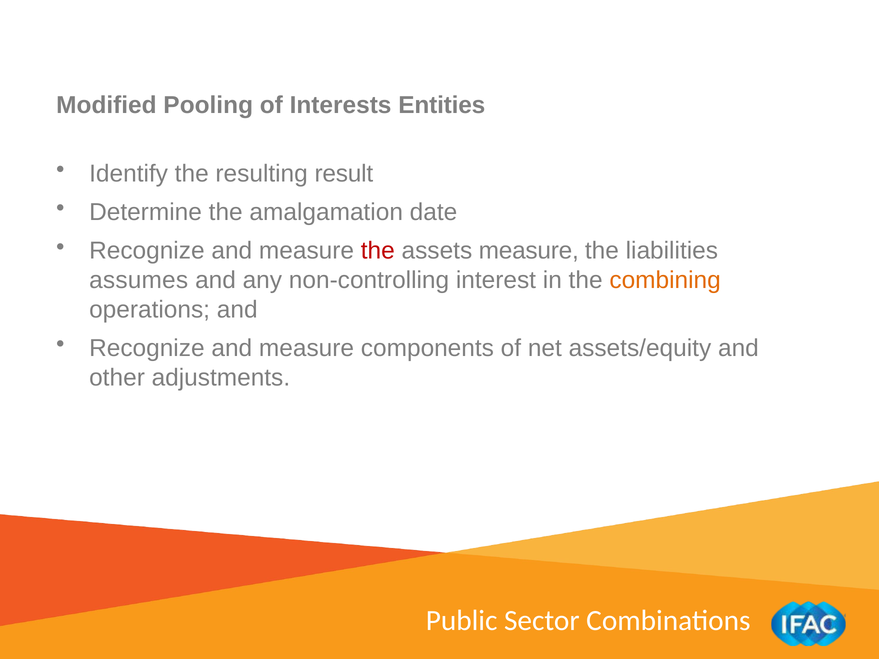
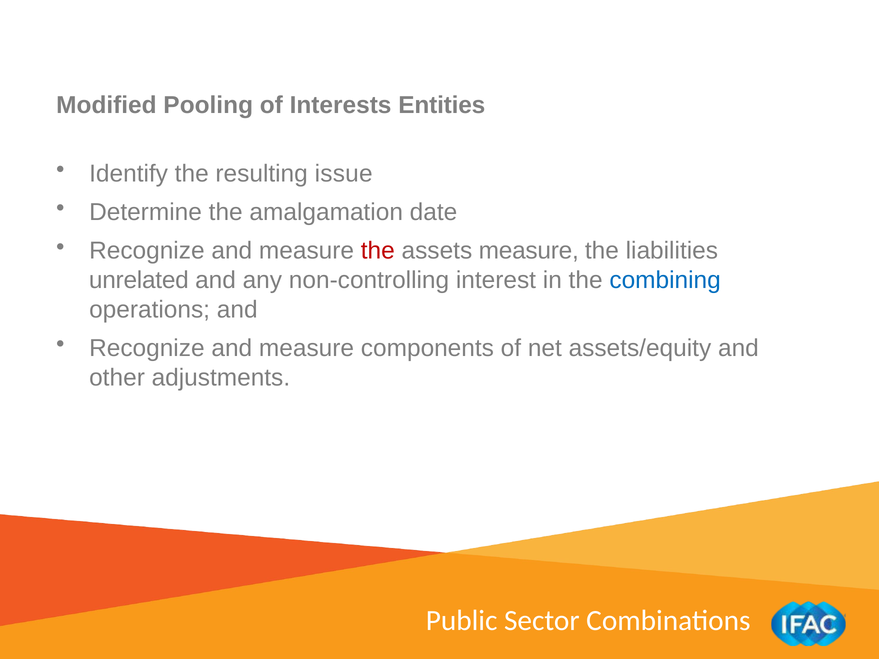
result: result -> issue (344, 174)
assumes: assumes -> unrelated (139, 280)
combining colour: orange -> blue (665, 280)
